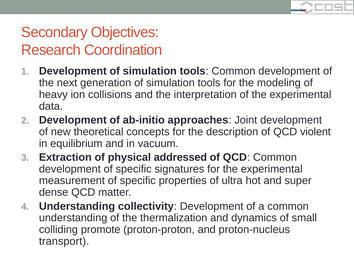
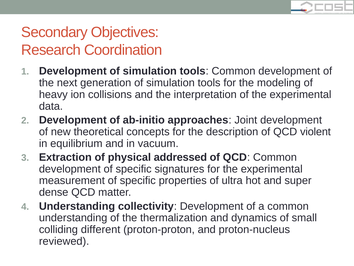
promote: promote -> different (101, 229)
transport: transport -> reviewed (64, 241)
